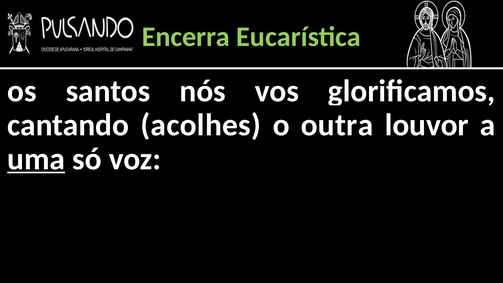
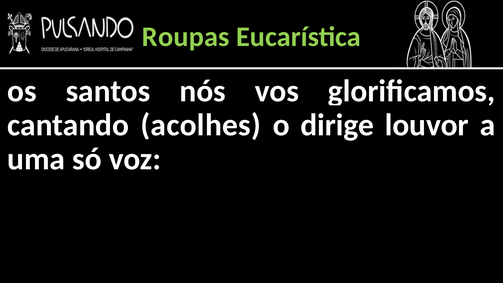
Encerra: Encerra -> Roupas (186, 37)
outra: outra -> dirige (337, 125)
uma underline: present -> none (36, 159)
